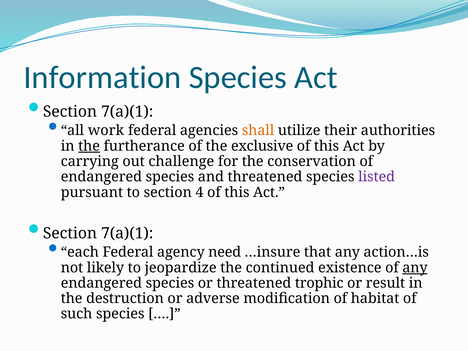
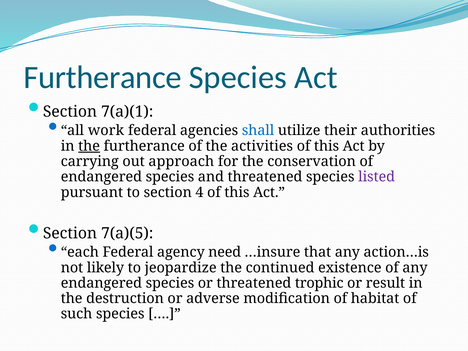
Information: Information -> Furtherance (103, 77)
shall colour: orange -> blue (258, 131)
exclusive: exclusive -> activities (262, 146)
challenge: challenge -> approach (181, 161)
7(a)(1: 7(a)(1 -> 7(a)(5 (127, 233)
any underline: present -> none (415, 268)
